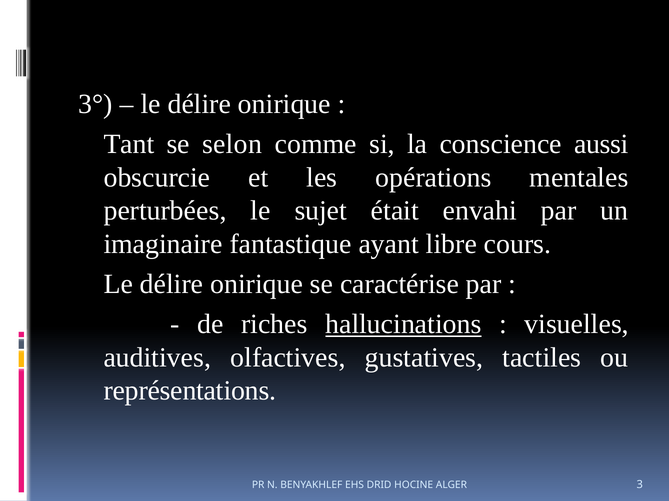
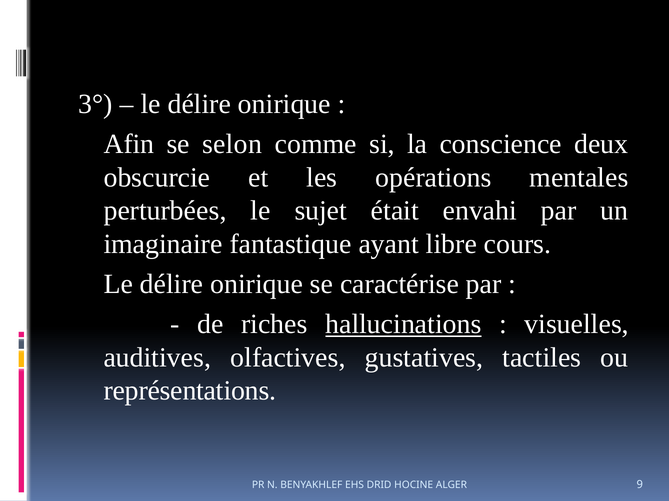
Tant: Tant -> Afin (129, 144)
aussi: aussi -> deux (601, 144)
3: 3 -> 9 (640, 485)
